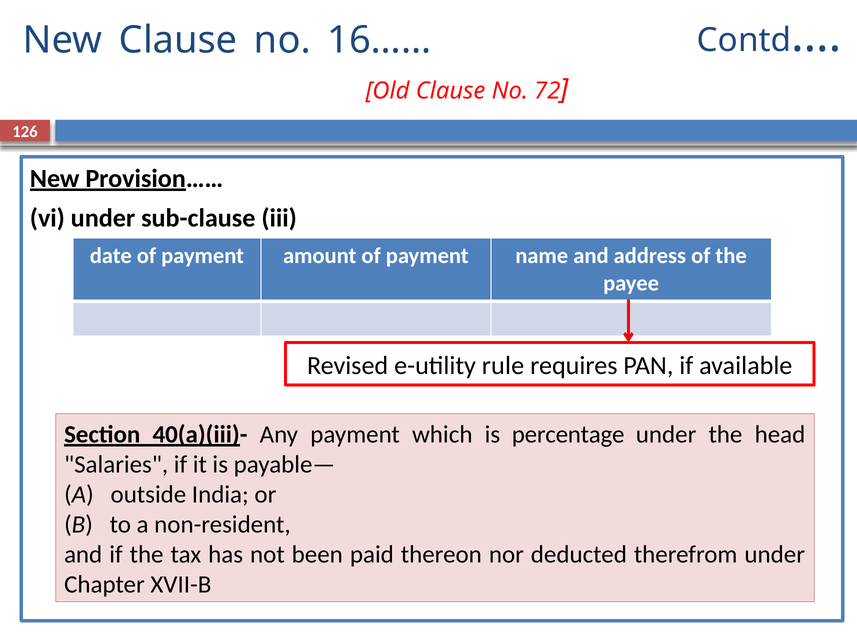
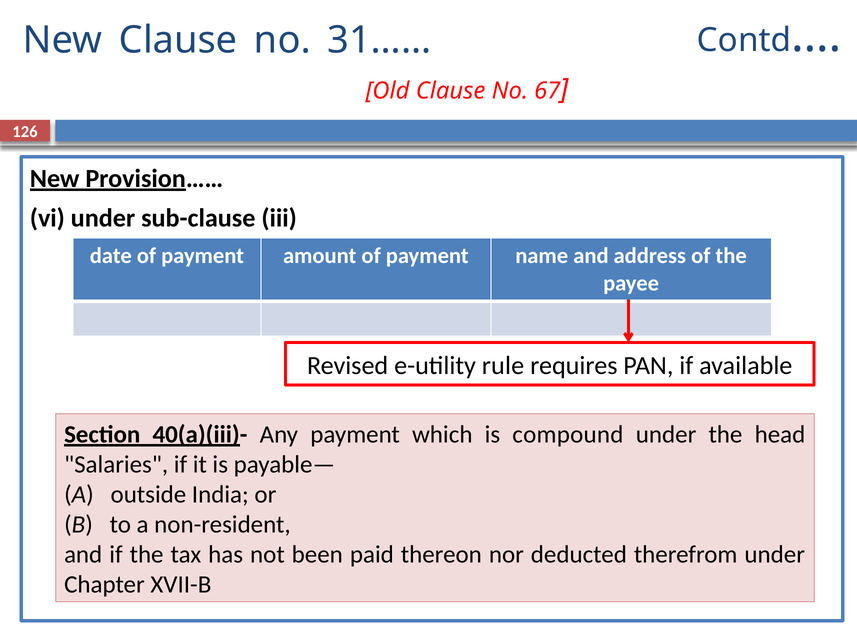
16……: 16…… -> 31…… (379, 40)
72: 72 -> 67 (547, 91)
percentage: percentage -> compound (568, 435)
